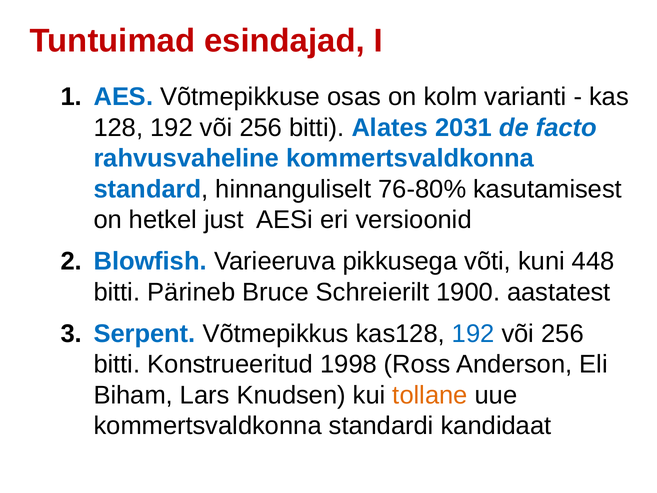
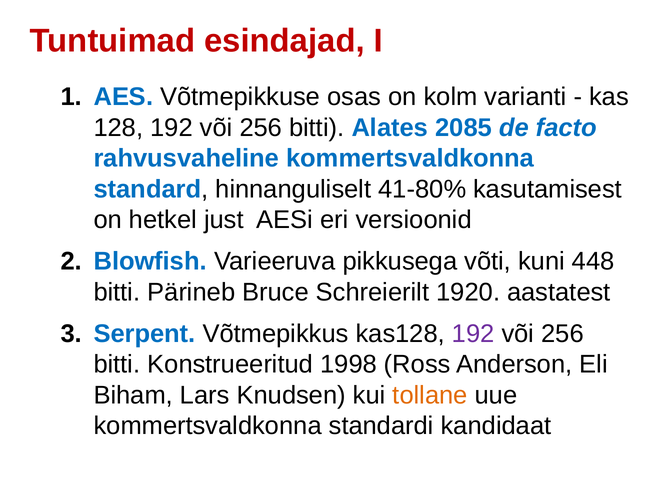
2031: 2031 -> 2085 (464, 128)
76-80%: 76-80% -> 41-80% (422, 189)
1900: 1900 -> 1920 (468, 292)
192 colour: blue -> purple (473, 334)
